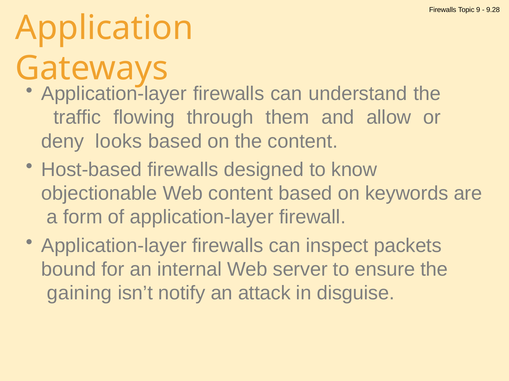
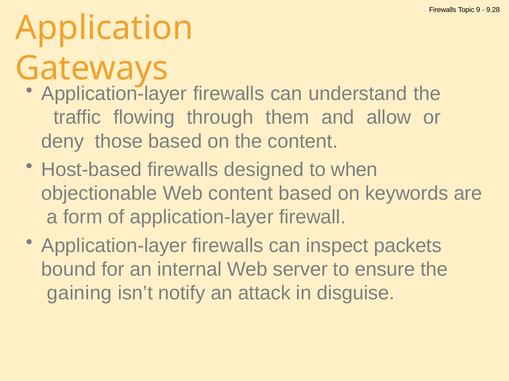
looks: looks -> those (119, 141)
know: know -> when (354, 170)
